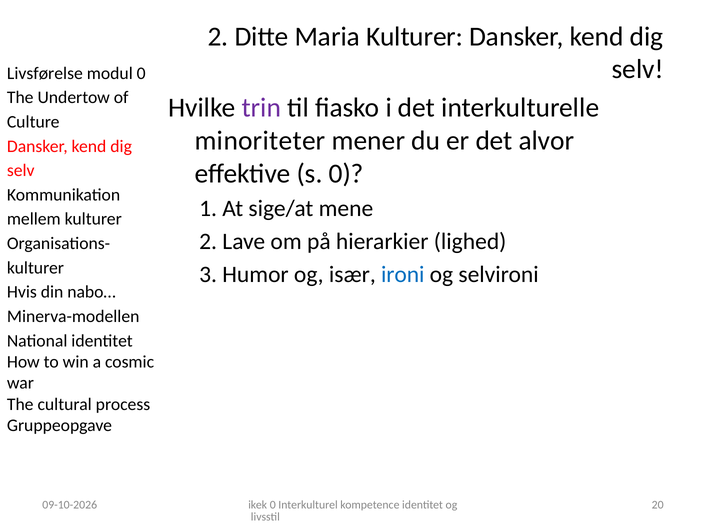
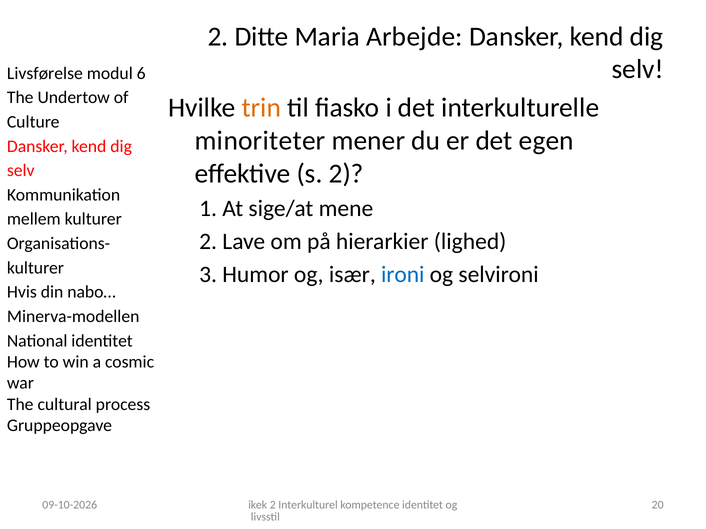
Maria Kulturer: Kulturer -> Arbejde (414, 36)
modul 0: 0 -> 6 (141, 73)
trin colour: purple -> orange (261, 108)
alvor: alvor -> egen (546, 141)
s 0: 0 -> 2 (346, 174)
ikek 0: 0 -> 2 (273, 506)
